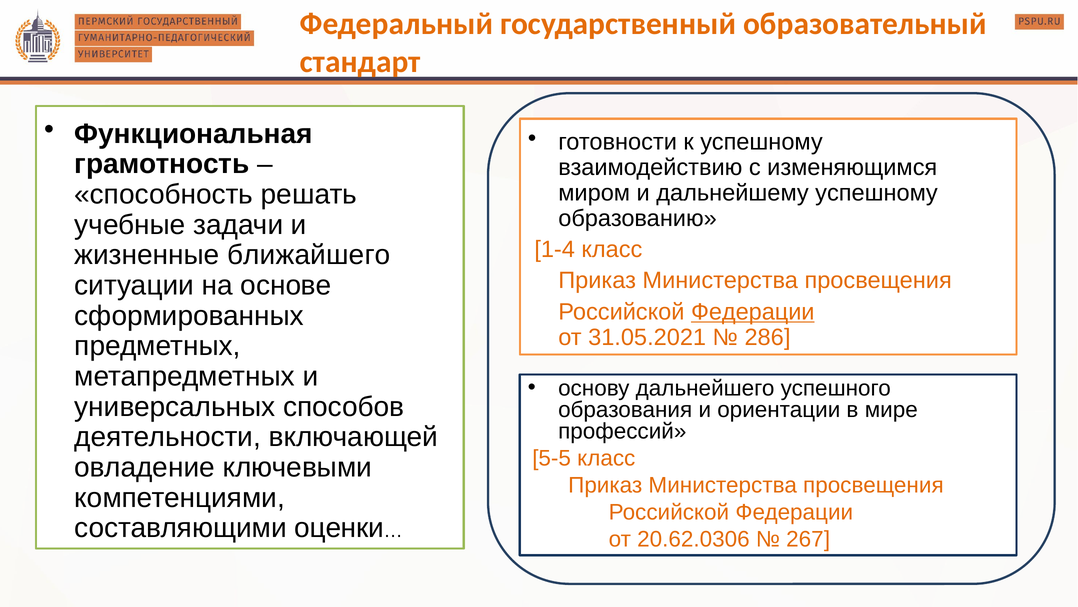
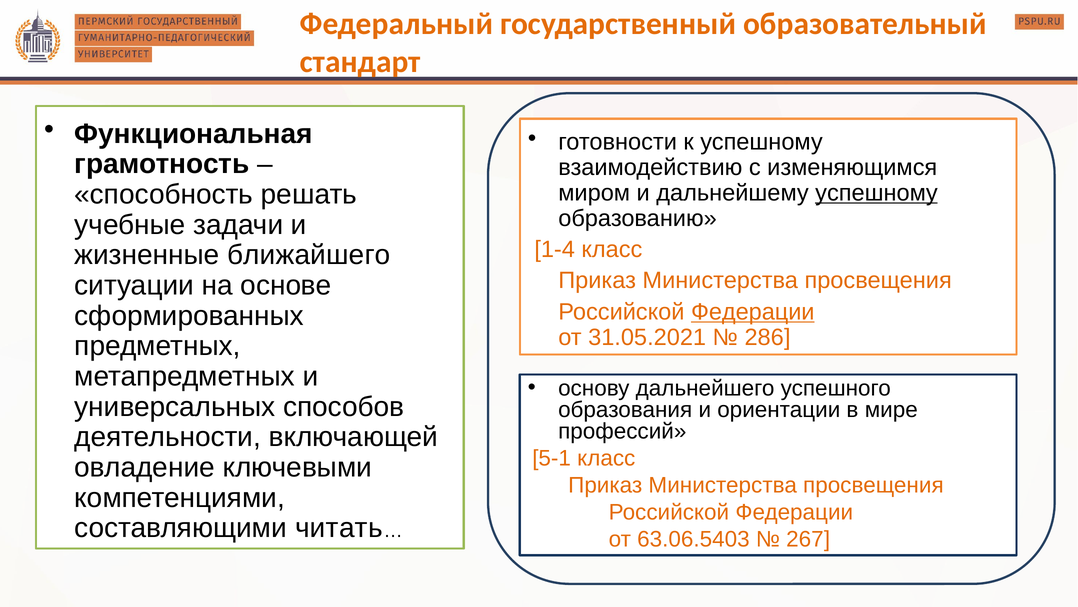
успешному underline: none -> present (876, 193)
5-5: 5-5 -> 5-1 (552, 458)
оценки: оценки -> читать (339, 528)
20.62.0306: 20.62.0306 -> 63.06.5403 (693, 539)
